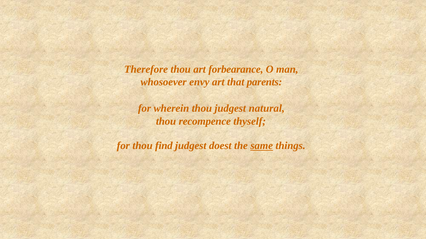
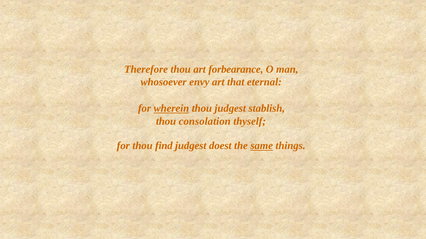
parents: parents -> eternal (264, 82)
wherein underline: none -> present (171, 109)
natural: natural -> stablish (267, 109)
recompence: recompence -> consolation (205, 122)
